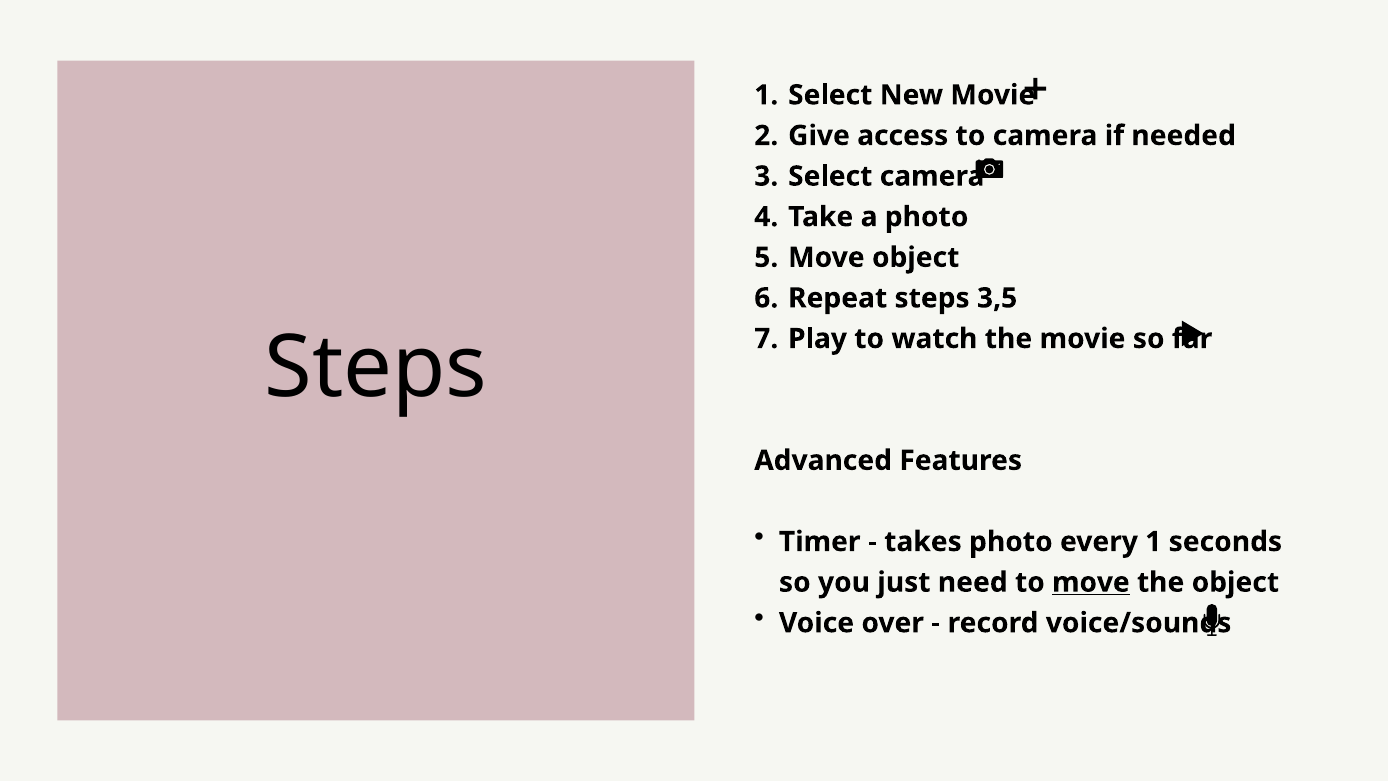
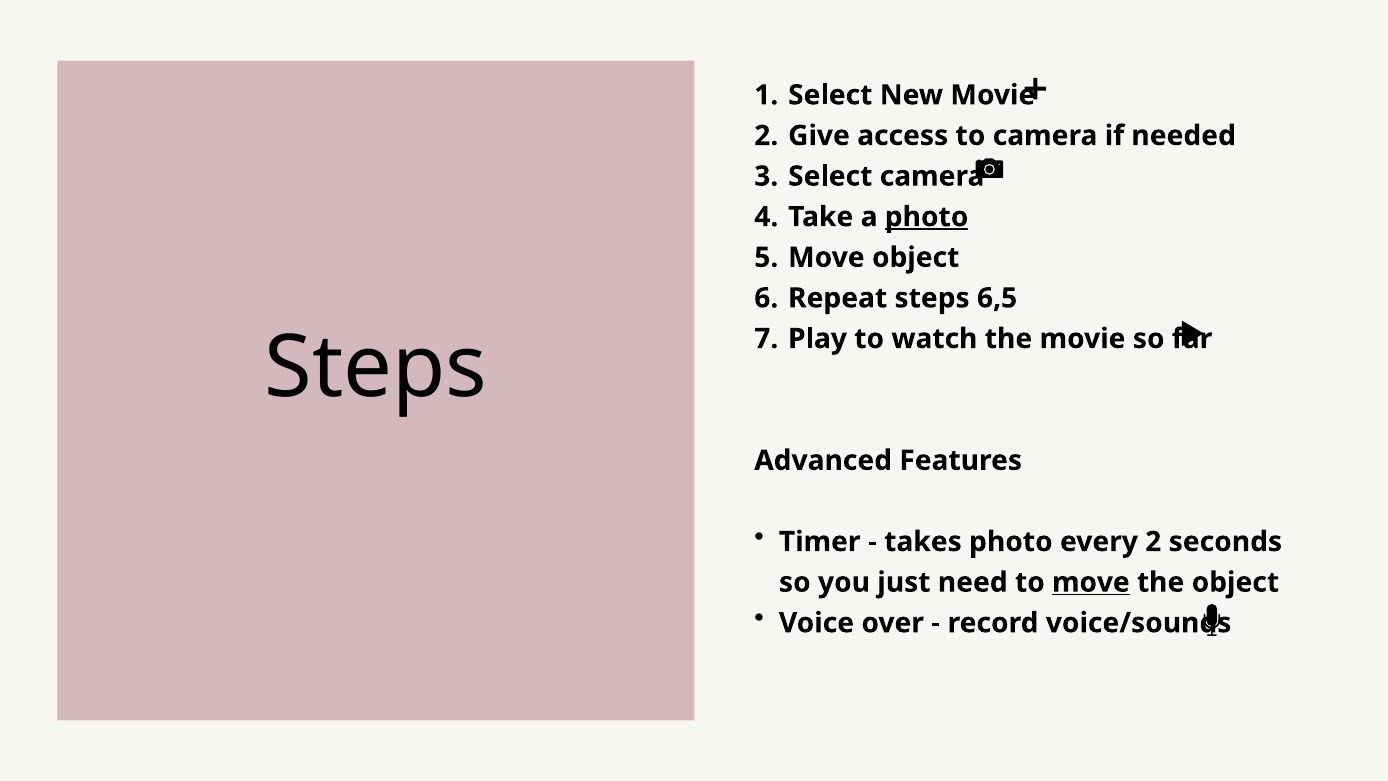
photo underline: none -> present (927, 217)
3,5: 3,5 -> 6,5 (997, 298)
every 1: 1 -> 2 (1153, 542)
